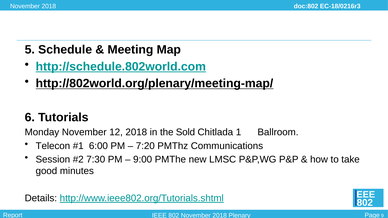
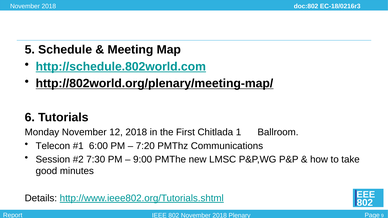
Sold: Sold -> First (185, 132)
